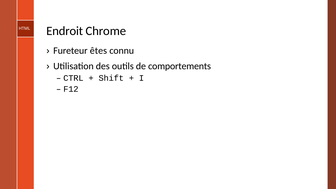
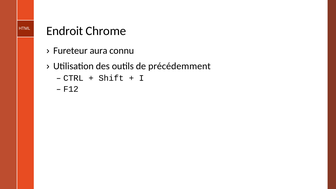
êtes: êtes -> aura (99, 51)
comportements: comportements -> précédemment (179, 66)
